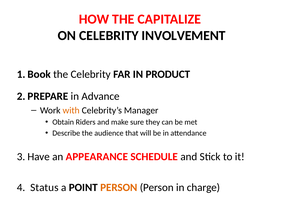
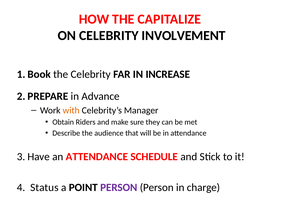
PRODUCT: PRODUCT -> INCREASE (168, 74)
an APPEARANCE: APPEARANCE -> ATTENDANCE (97, 157)
PERSON colour: orange -> purple (119, 188)
